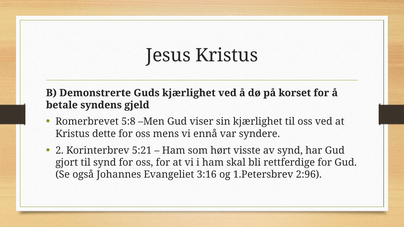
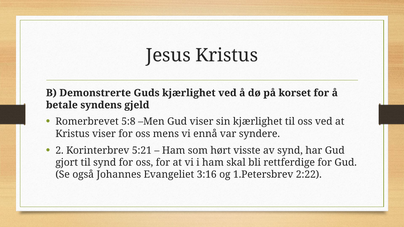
Kristus dette: dette -> viser (104, 134)
2:96: 2:96 -> 2:22 (309, 175)
